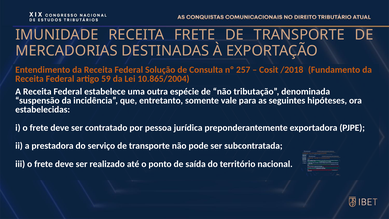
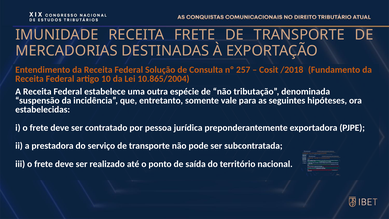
59: 59 -> 10 (106, 79)
